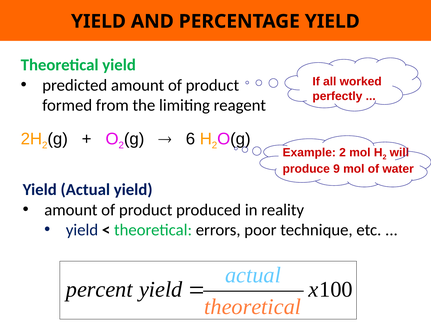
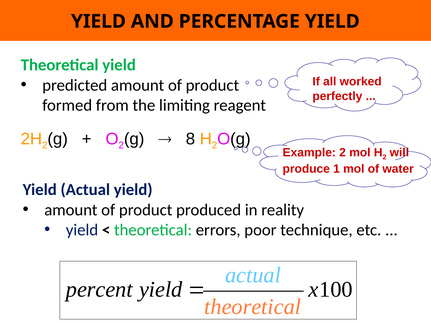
6: 6 -> 8 (190, 139)
9: 9 -> 1 (337, 169)
